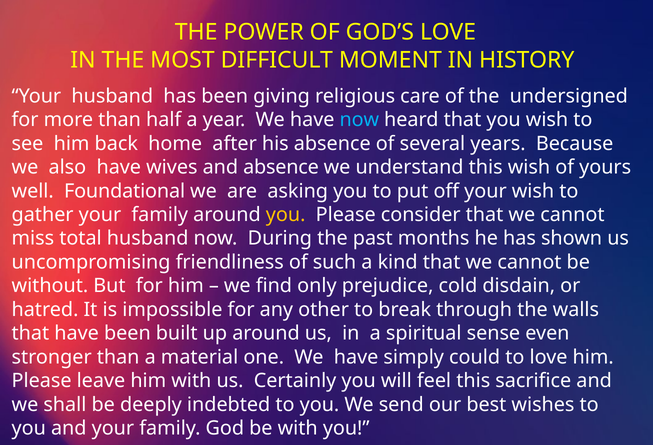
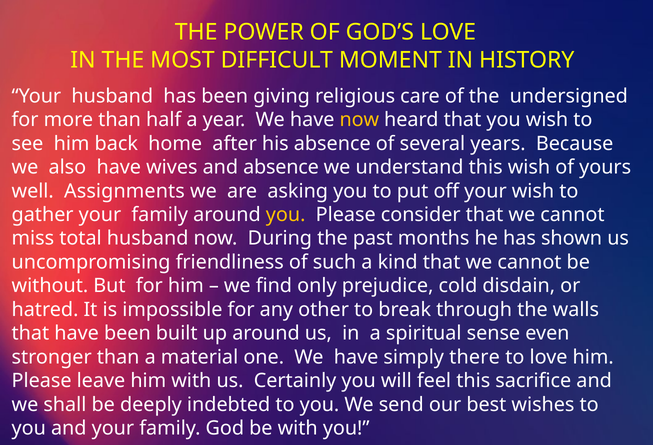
now colour: light blue -> yellow (359, 120)
Foundational: Foundational -> Assignments (124, 191)
could: could -> there (475, 357)
